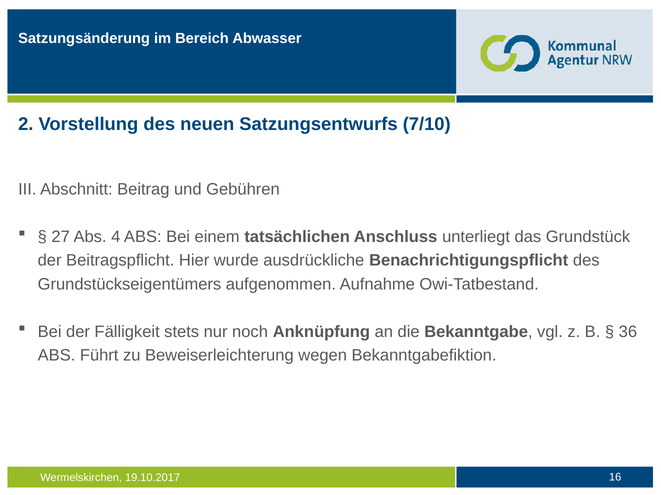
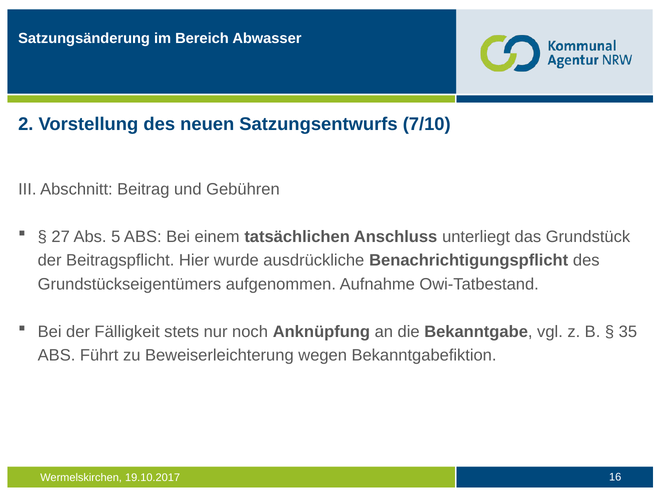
4: 4 -> 5 (116, 237)
36: 36 -> 35 (628, 332)
